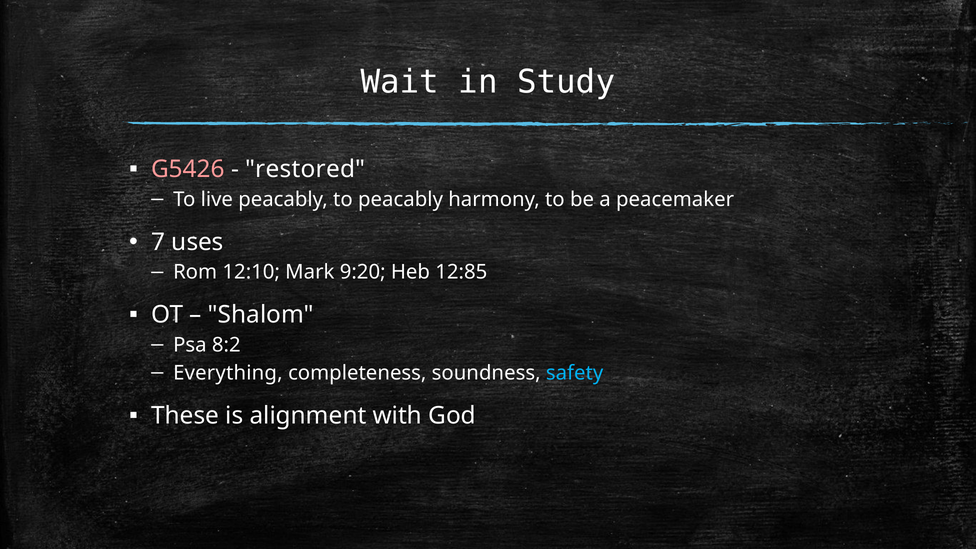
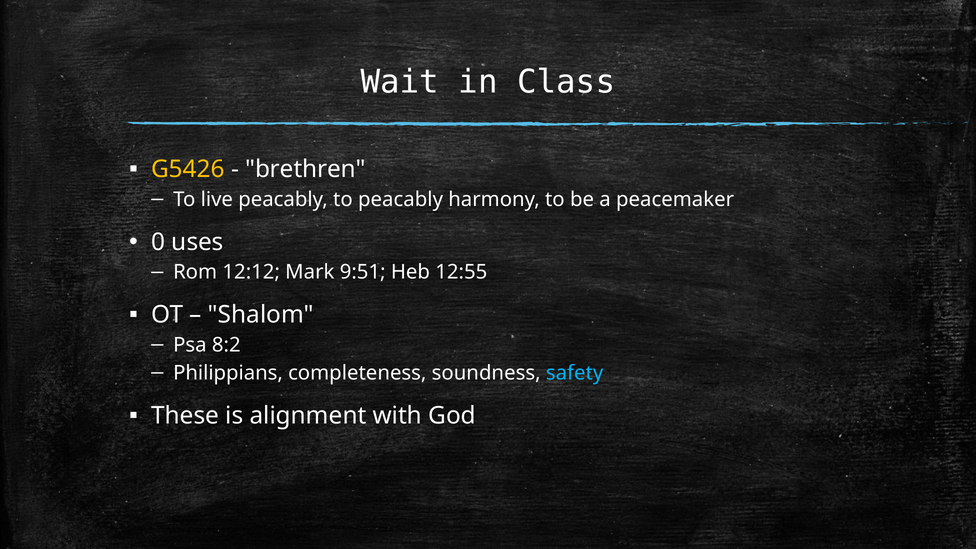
Study: Study -> Class (566, 82)
G5426 colour: pink -> yellow (188, 169)
restored: restored -> brethren (305, 169)
7: 7 -> 0 (158, 242)
12:10: 12:10 -> 12:12 (251, 272)
9:20: 9:20 -> 9:51 (363, 272)
12:85: 12:85 -> 12:55 (461, 272)
Everything: Everything -> Philippians (228, 373)
